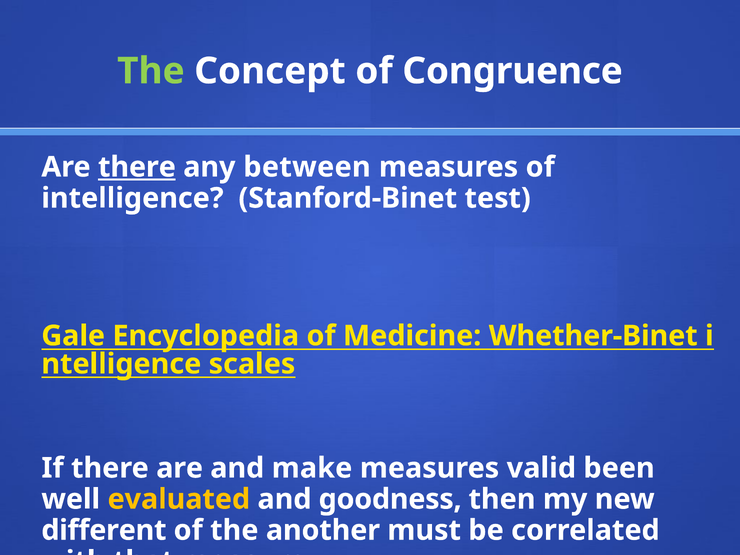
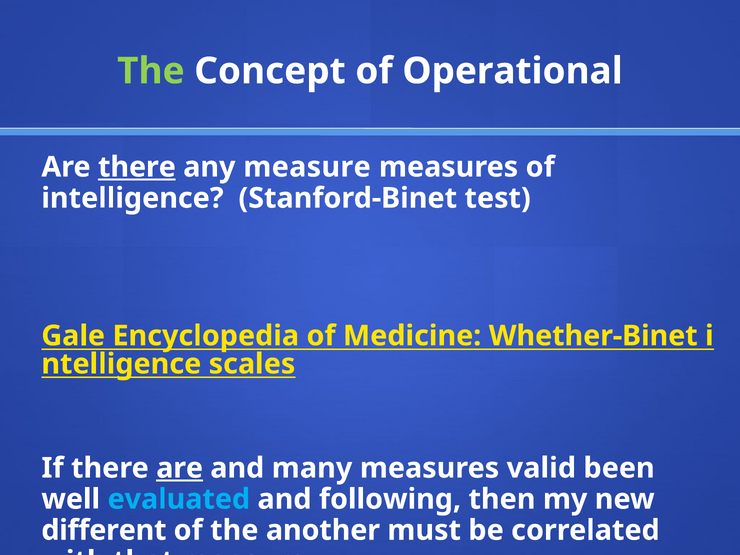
Congruence: Congruence -> Operational (513, 71)
any between: between -> measure (307, 167)
are underline: none -> present (180, 468)
make: make -> many (312, 468)
evaluated colour: yellow -> light blue (179, 499)
goodness: goodness -> following (390, 499)
